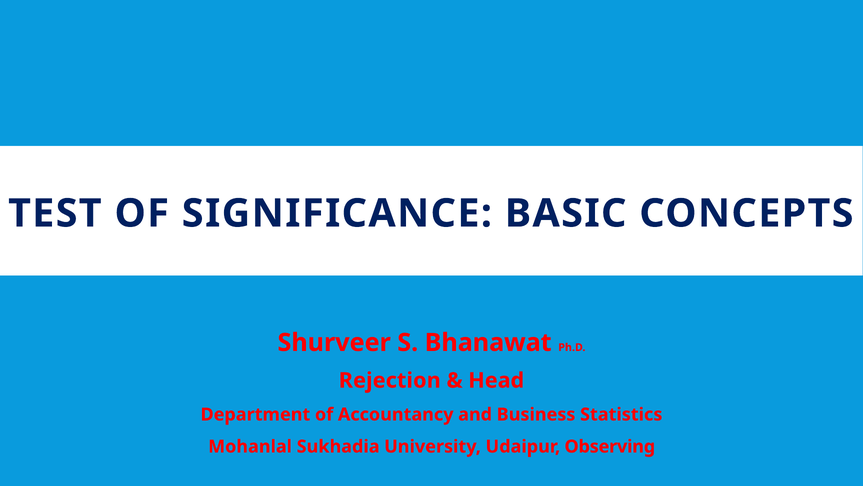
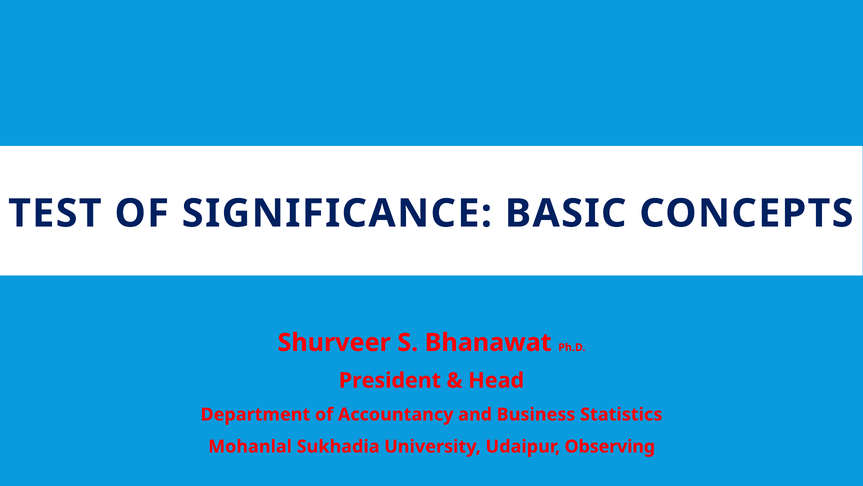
Rejection: Rejection -> President (390, 380)
